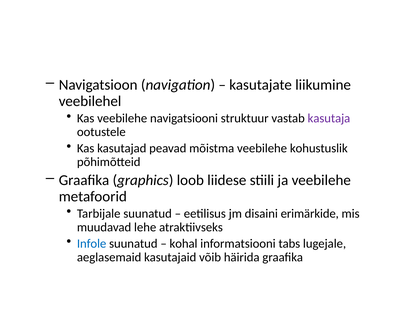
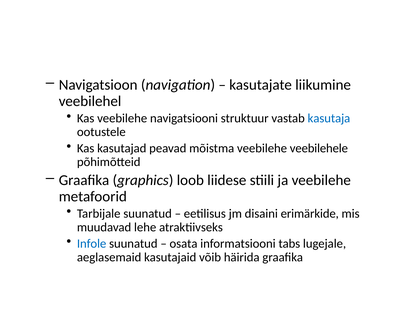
kasutaja colour: purple -> blue (329, 118)
kohustuslik: kohustuslik -> veebilehele (319, 148)
kohal: kohal -> osata (184, 243)
